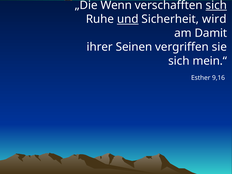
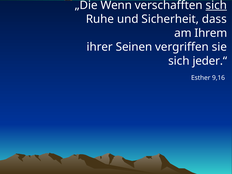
und underline: present -> none (128, 19)
wird: wird -> dass (214, 19)
Damit: Damit -> Ihrem (211, 33)
mein.“: mein.“ -> jeder.“ (210, 61)
